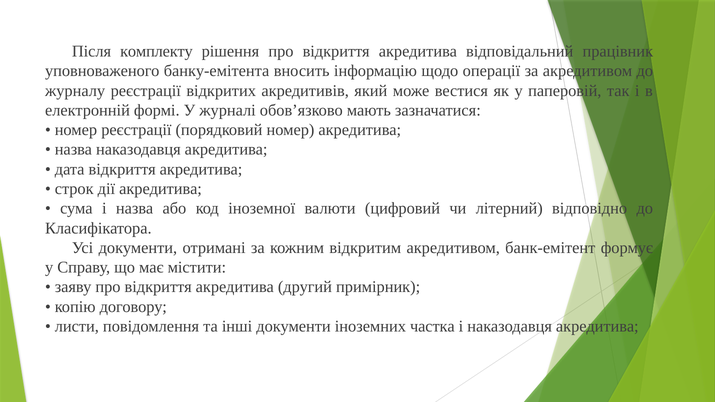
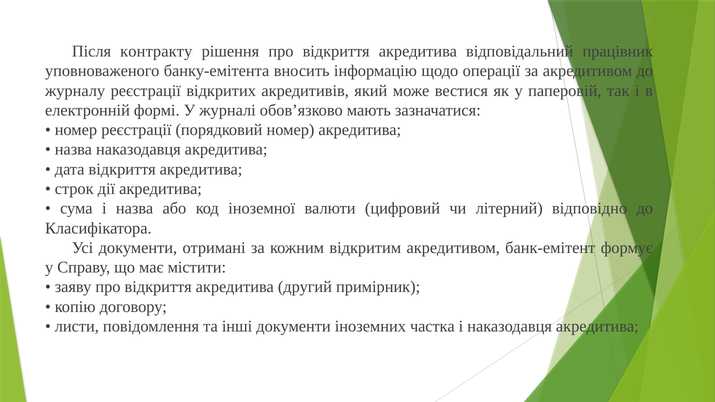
комплекту: комплекту -> контракту (156, 51)
